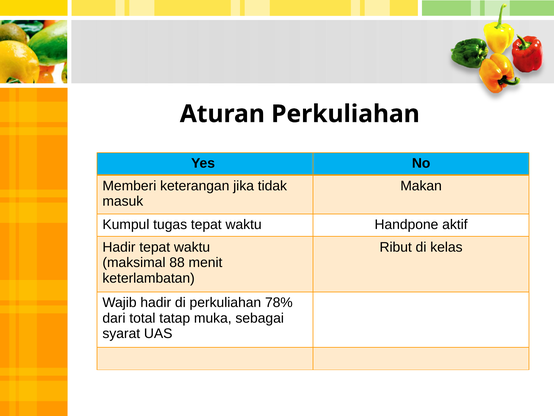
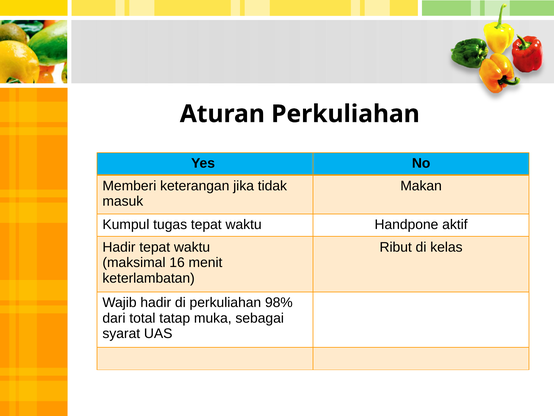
88: 88 -> 16 (177, 262)
78%: 78% -> 98% (279, 302)
